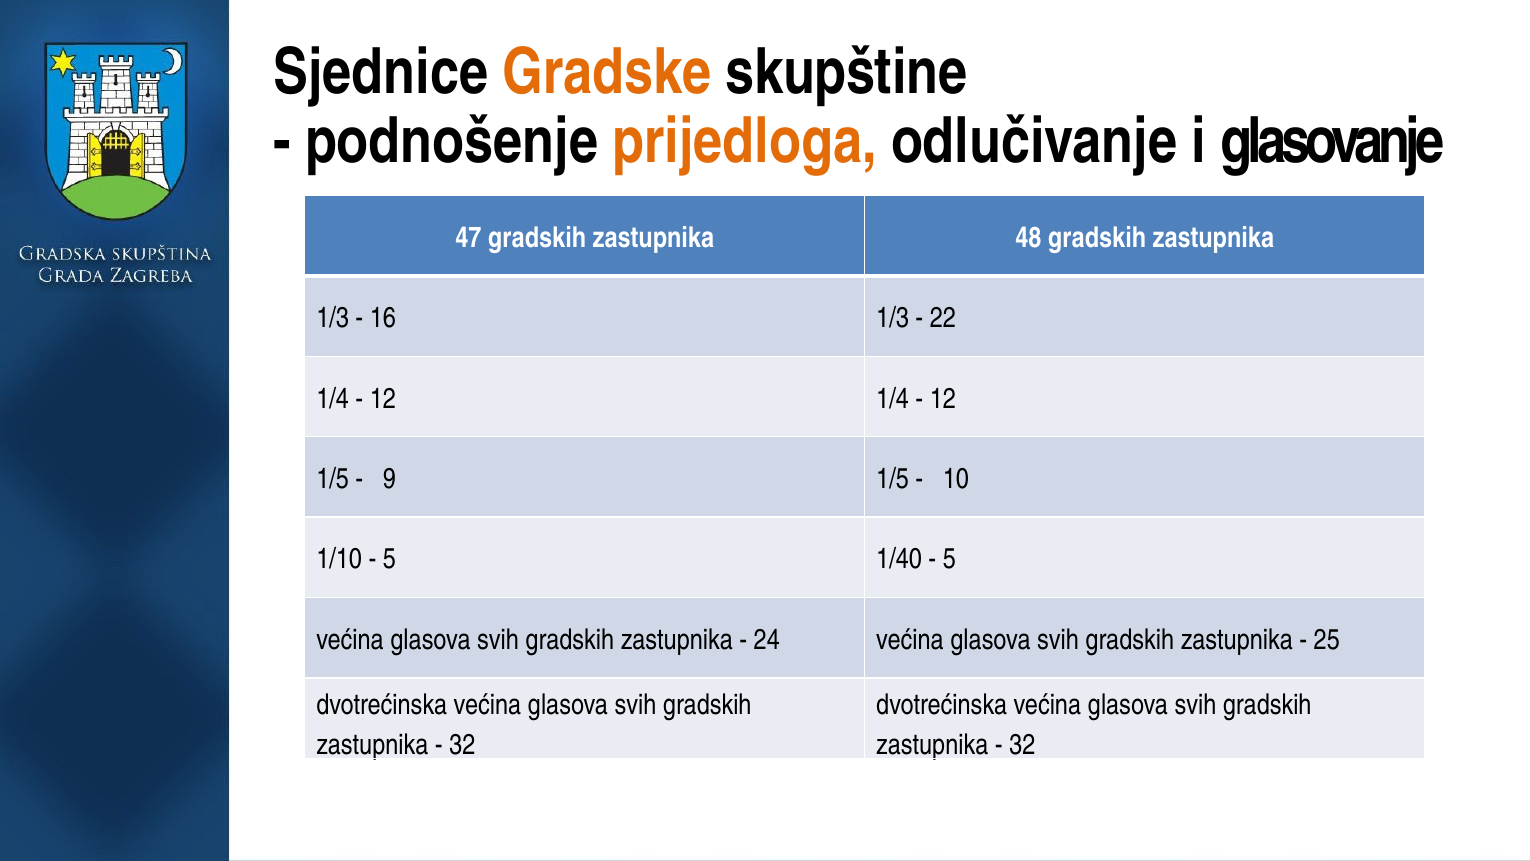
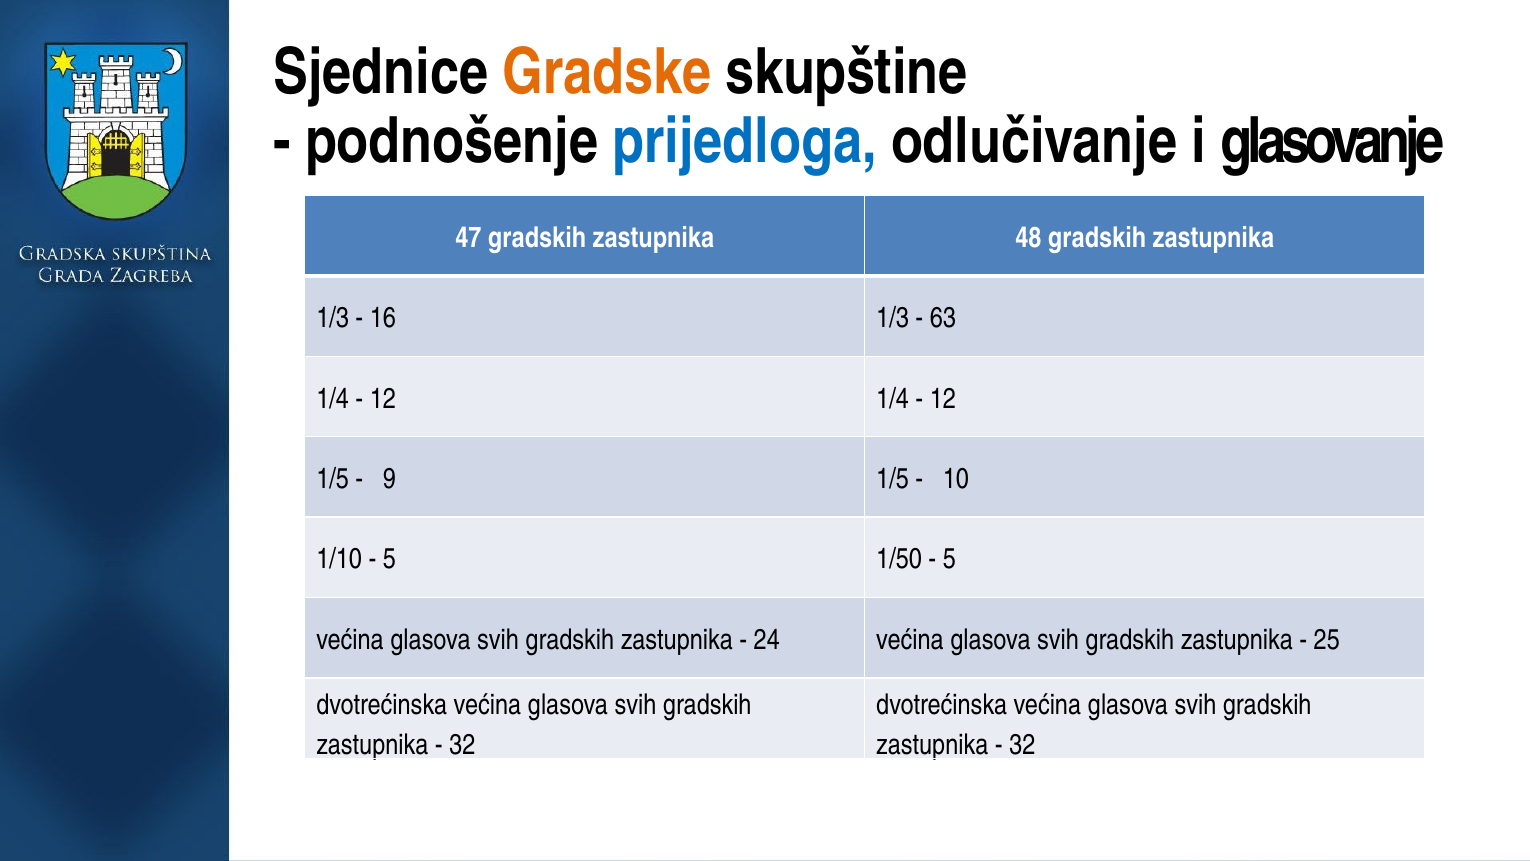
prijedloga colour: orange -> blue (745, 142)
22: 22 -> 63 (943, 318)
1/40: 1/40 -> 1/50 (899, 559)
